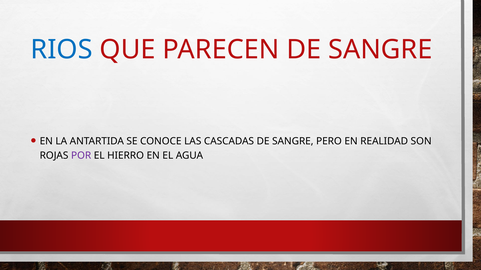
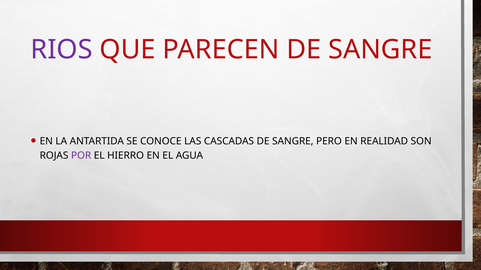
RIOS colour: blue -> purple (62, 50)
